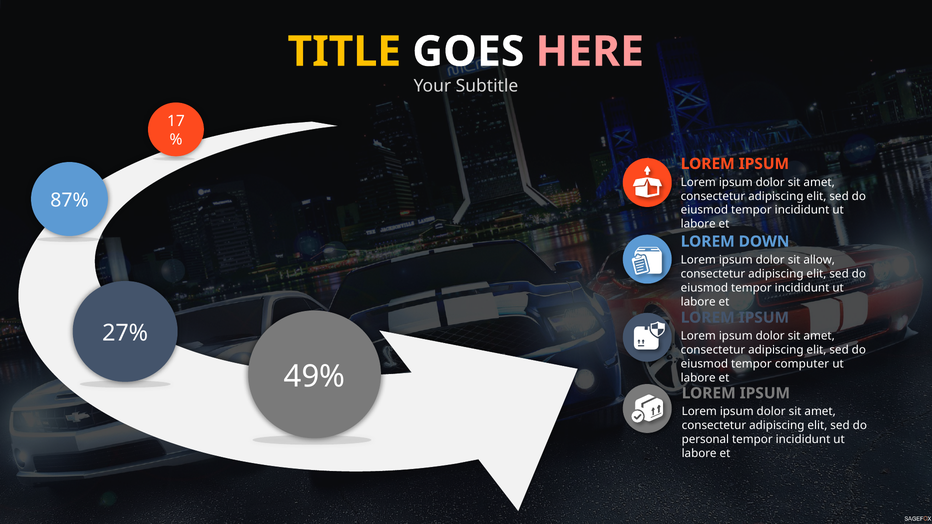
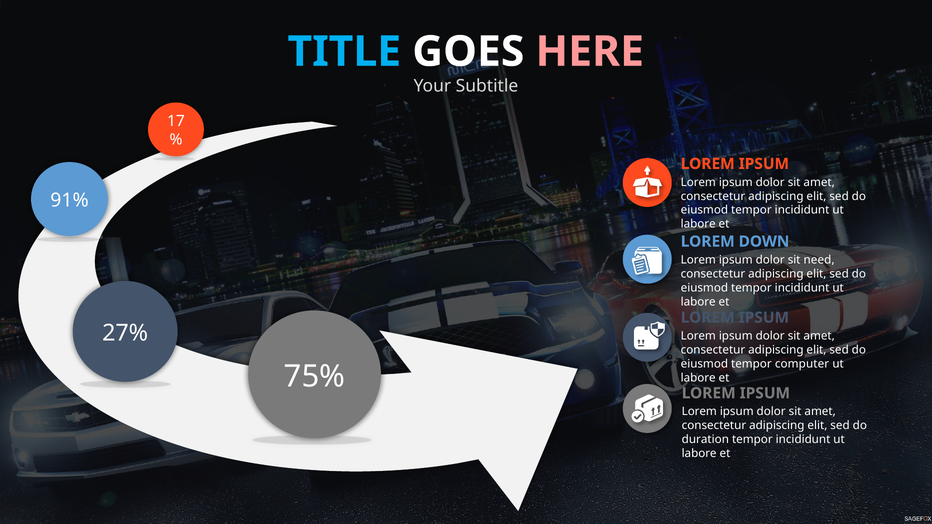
TITLE colour: yellow -> light blue (344, 52)
87%: 87% -> 91% (69, 200)
allow: allow -> need (819, 260)
49%: 49% -> 75% (314, 377)
personal: personal -> duration (705, 440)
